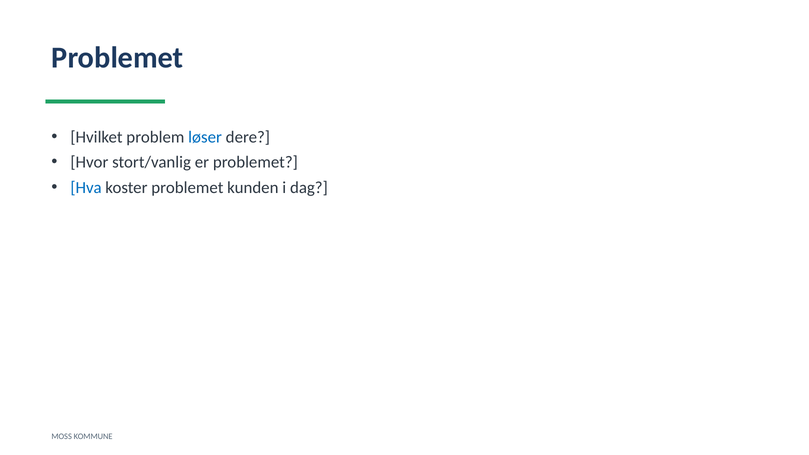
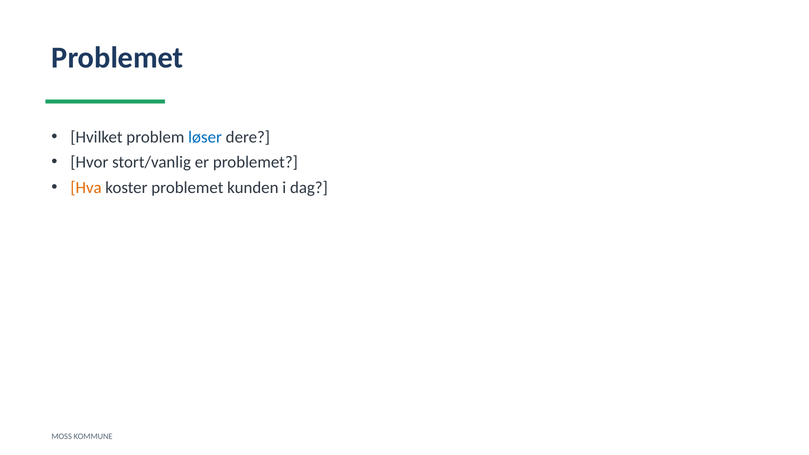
Hva colour: blue -> orange (86, 188)
